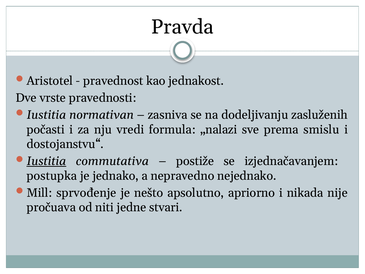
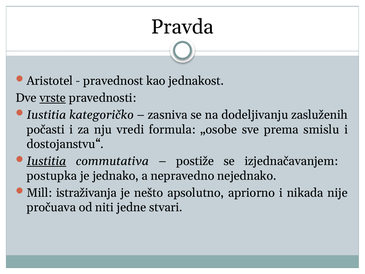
vrste underline: none -> present (53, 98)
normativan: normativan -> kategoričko (102, 115)
„nalazi: „nalazi -> „osobe (219, 129)
sprvođenje: sprvođenje -> istraživanja (86, 193)
